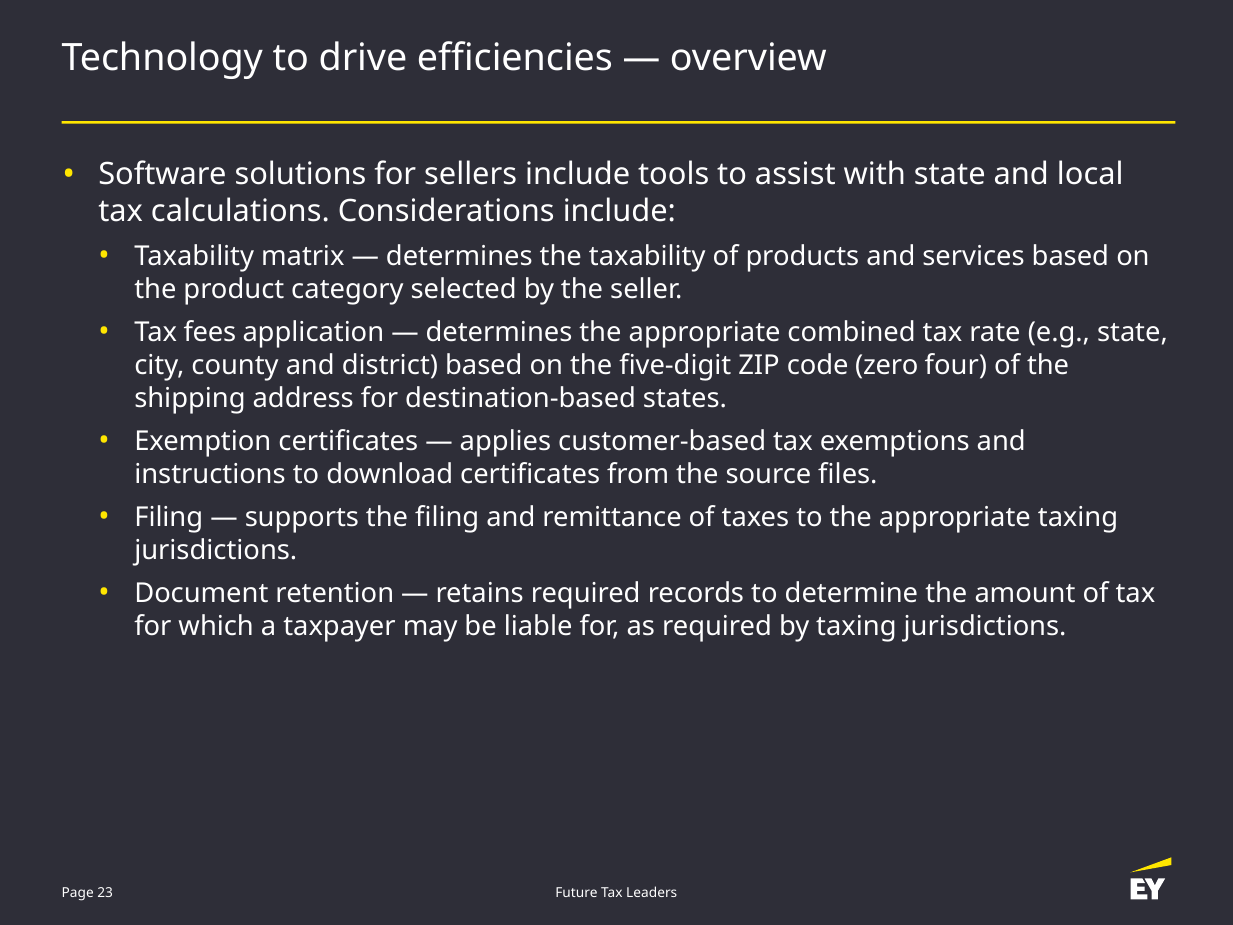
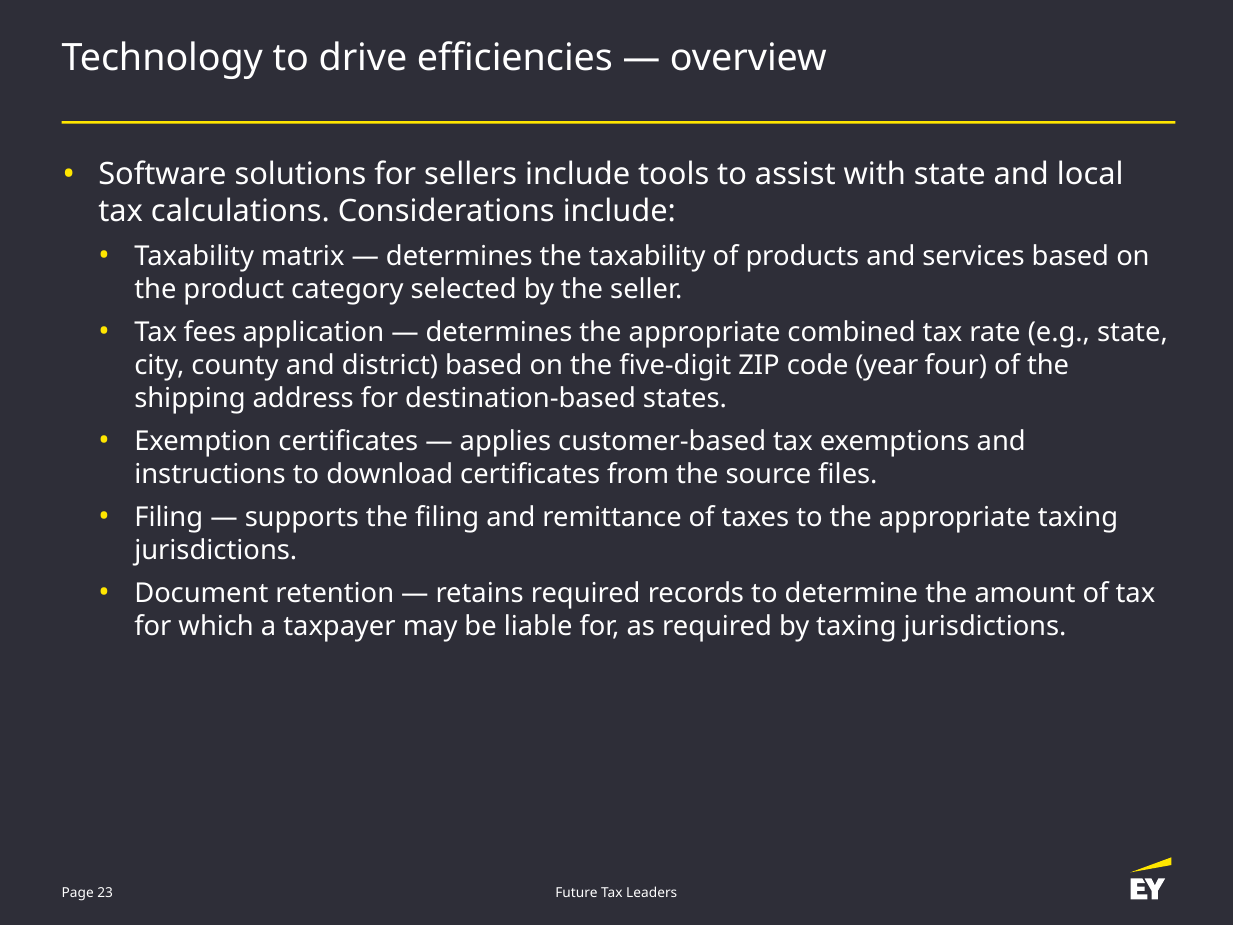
zero: zero -> year (887, 365)
